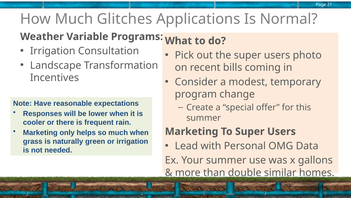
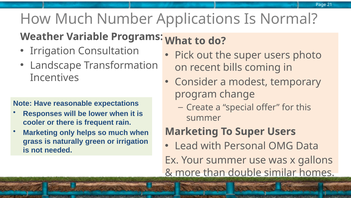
Glitches: Glitches -> Number (125, 19)
